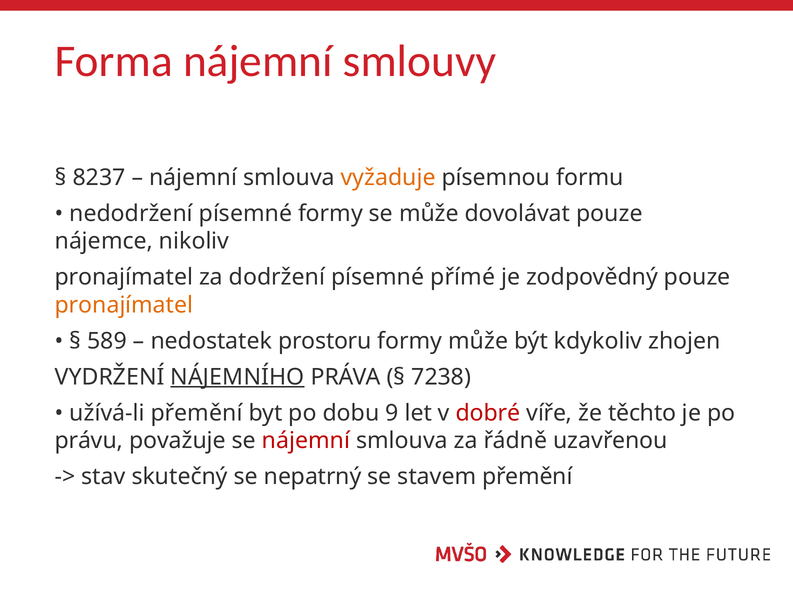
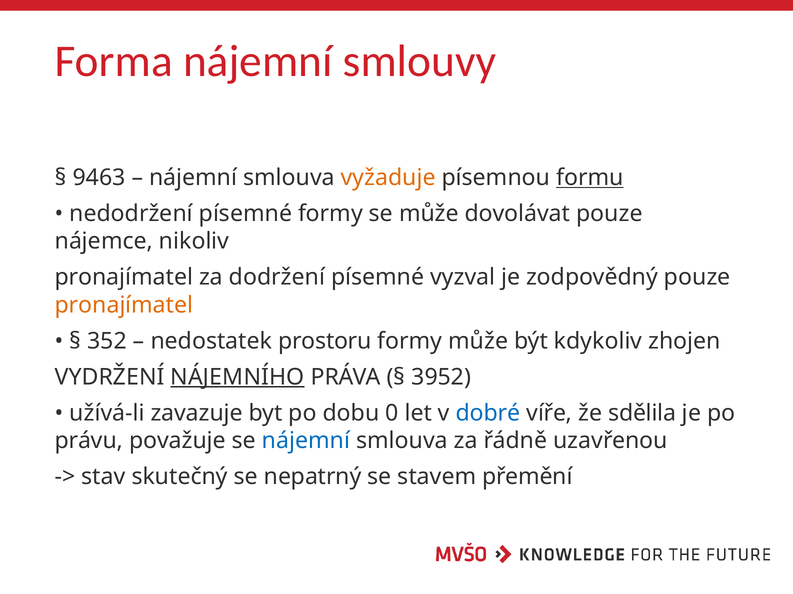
8237: 8237 -> 9463 (99, 178)
formu underline: none -> present (590, 178)
přímé: přímé -> vyzval (463, 278)
589: 589 -> 352 (107, 341)
7238: 7238 -> 3952 (441, 377)
užívá-li přemění: přemění -> zavazuje (197, 413)
9: 9 -> 0 (392, 413)
dobré colour: red -> blue (488, 413)
těchto: těchto -> sdělila (642, 413)
nájemní colour: red -> blue (306, 441)
